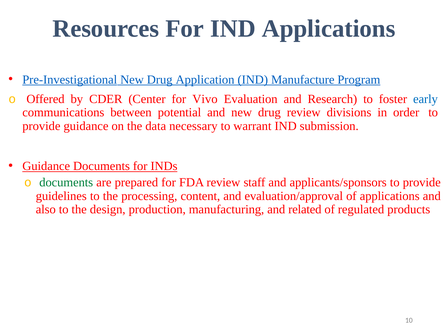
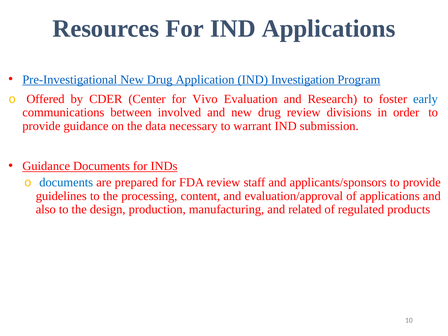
Manufacture: Manufacture -> Investigation (303, 80)
potential: potential -> involved (179, 112)
documents colour: green -> blue (66, 182)
